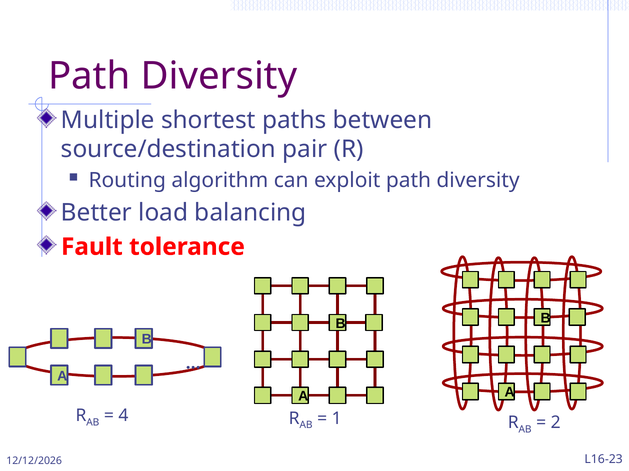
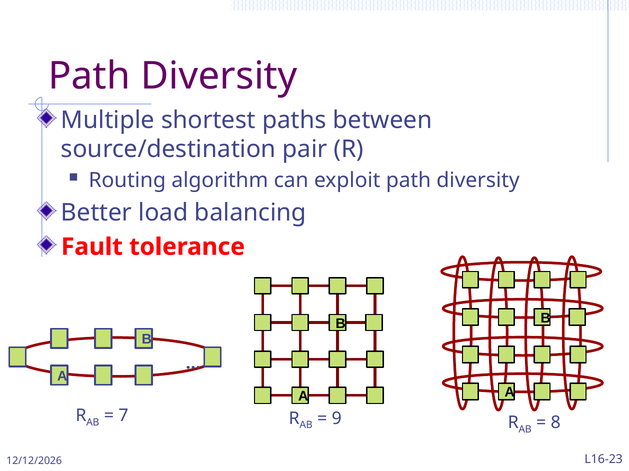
4: 4 -> 7 (123, 416)
1: 1 -> 9 (337, 419)
2: 2 -> 8 (556, 423)
